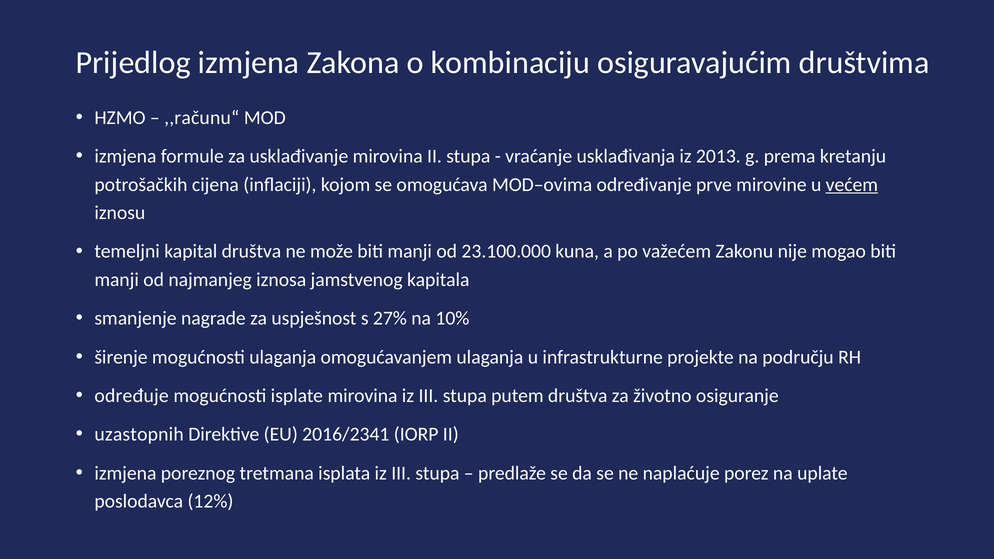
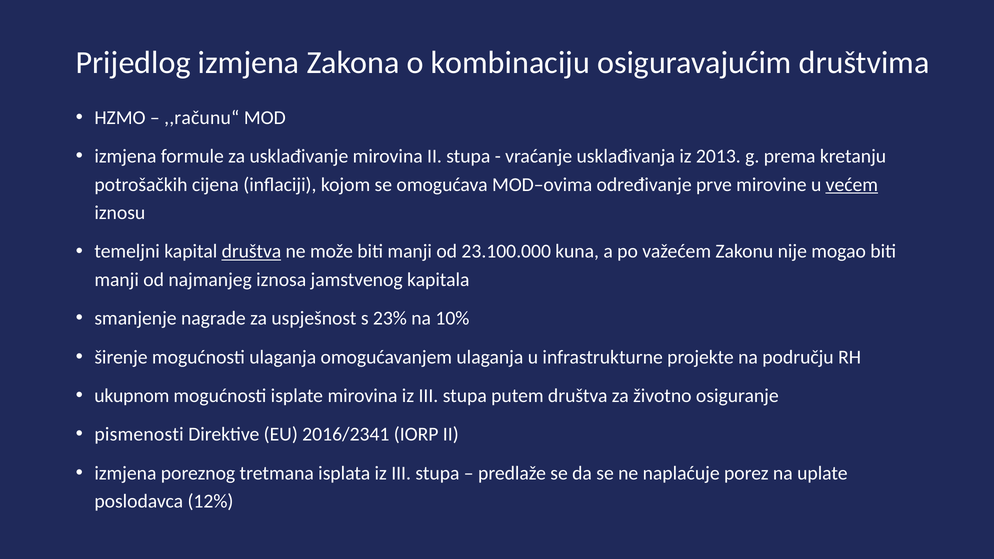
društva underline: none -> present (251, 252)
27%: 27% -> 23% (390, 319)
određuje: određuje -> ukupnom (132, 396)
uzastopnih: uzastopnih -> pismenosti (139, 434)
